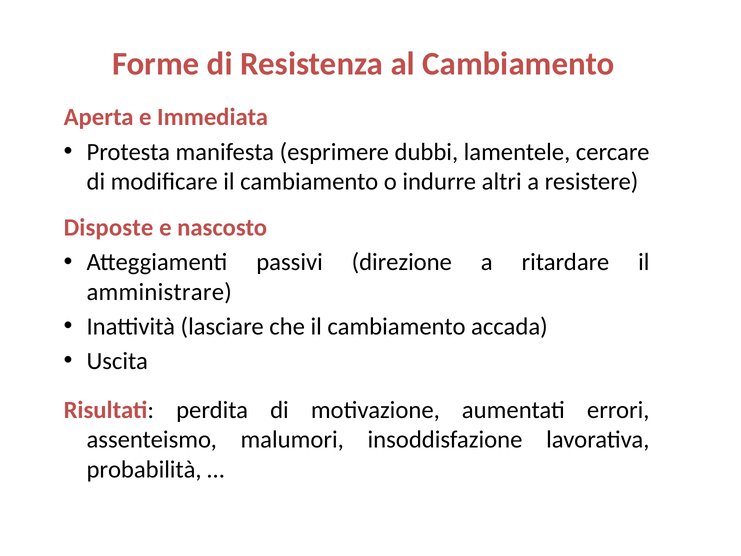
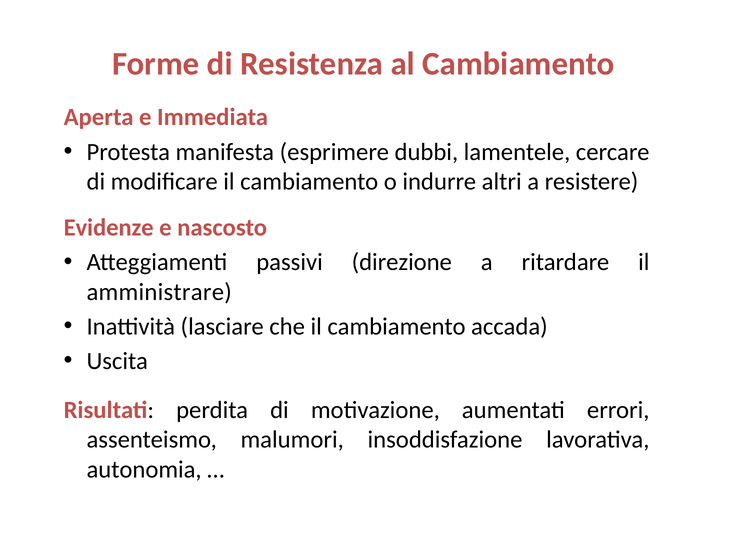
Disposte: Disposte -> Evidenze (109, 228)
probabilità: probabilità -> autonomia (144, 469)
